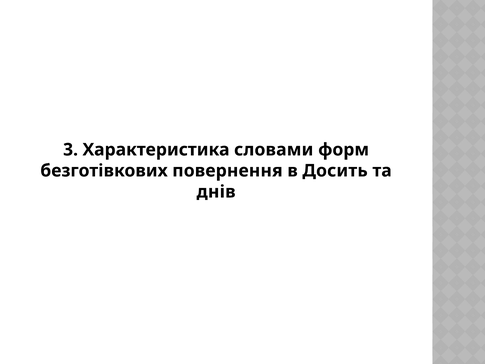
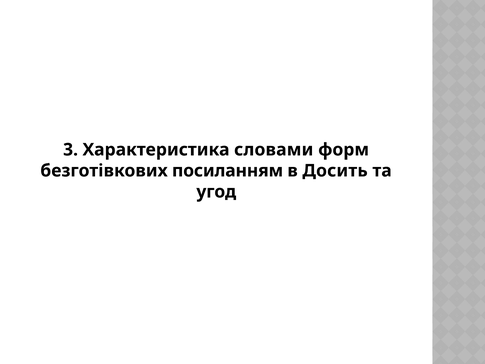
повернення: повернення -> посиланням (228, 171)
днів: днів -> угод (216, 192)
